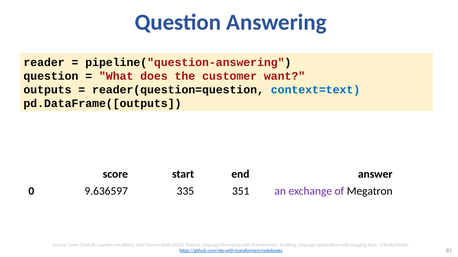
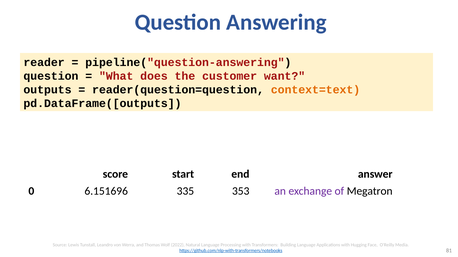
context=text colour: blue -> orange (316, 90)
9.636597: 9.636597 -> 6.151696 (106, 192)
351: 351 -> 353 (241, 192)
